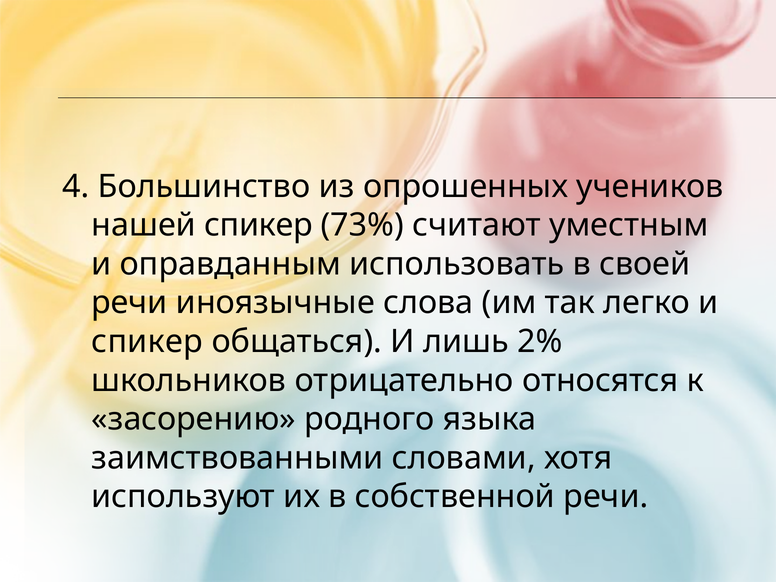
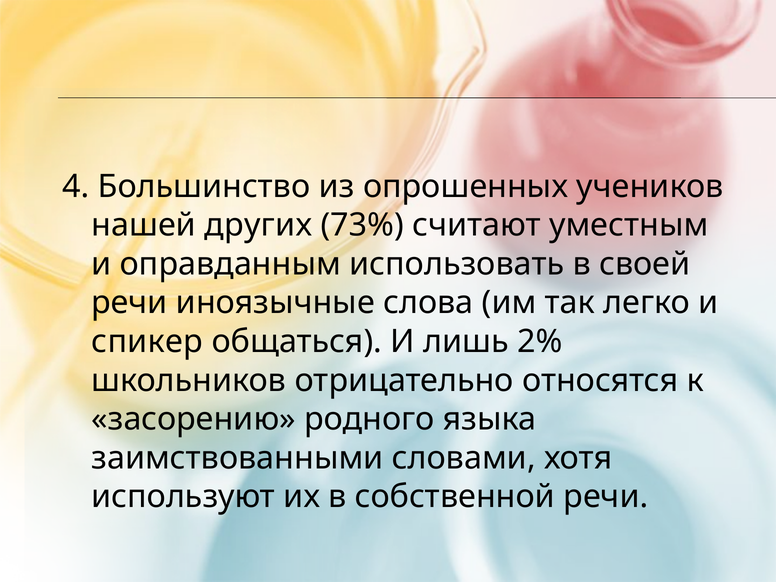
нашей спикер: спикер -> других (258, 225)
